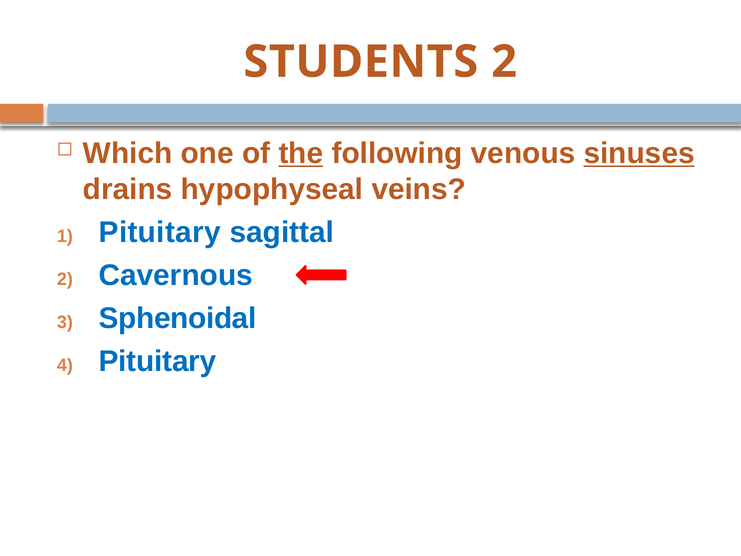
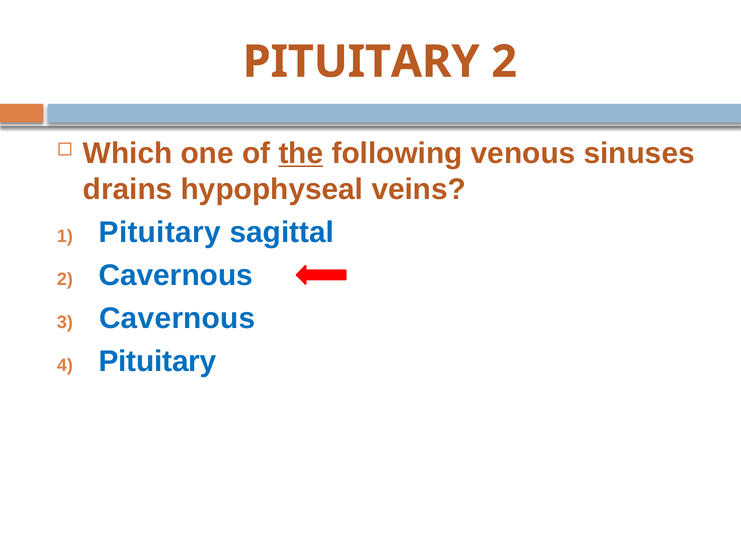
STUDENTS: STUDENTS -> PITUITARY (361, 62)
sinuses underline: present -> none (639, 153)
Sphenoidal: Sphenoidal -> Cavernous (177, 318)
